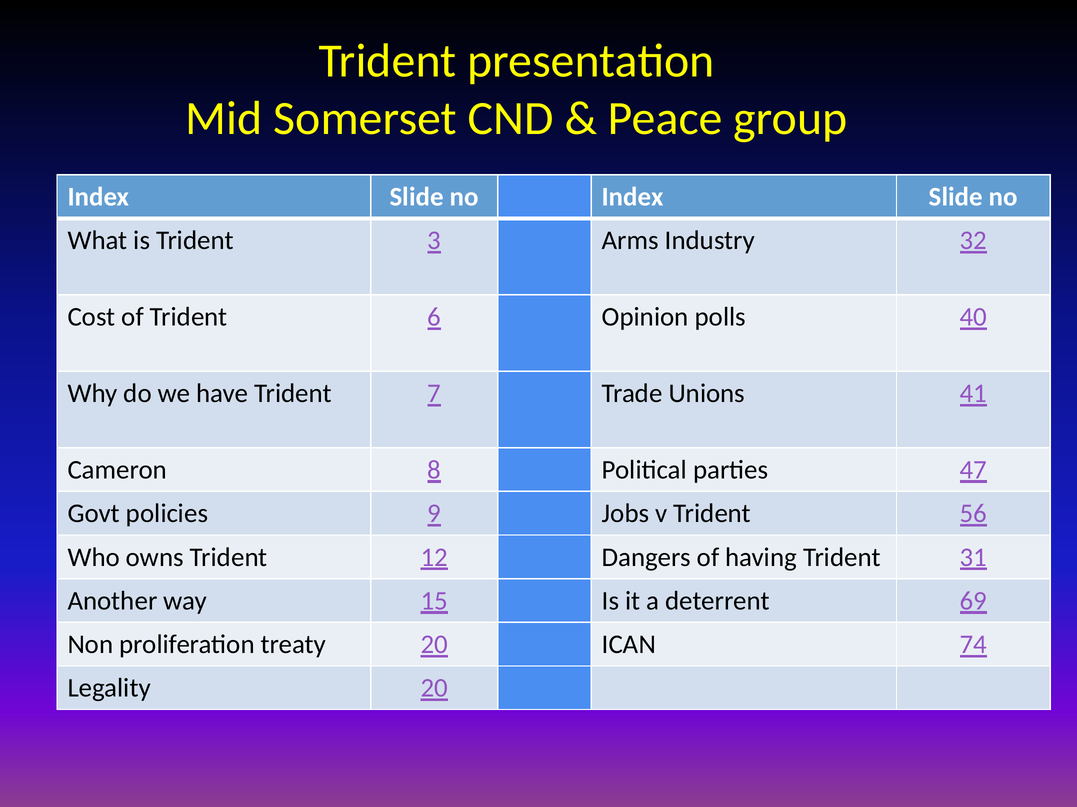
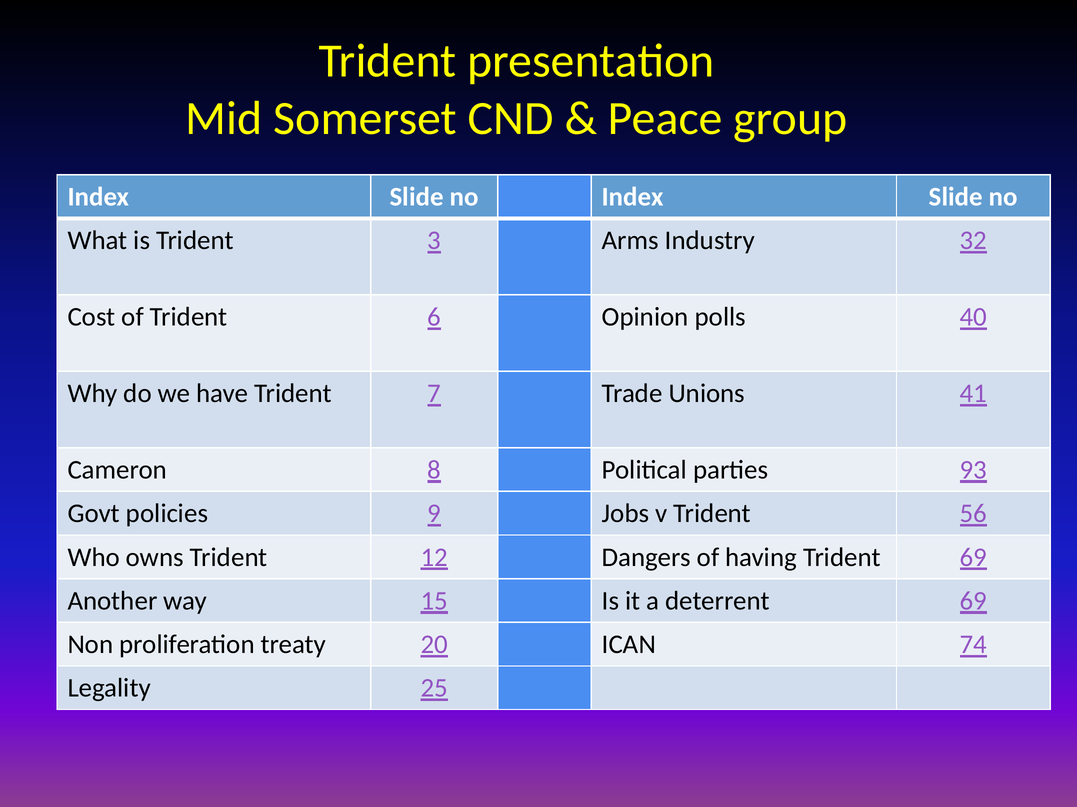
47: 47 -> 93 (973, 470)
Trident 31: 31 -> 69 (973, 558)
Legality 20: 20 -> 25 (434, 689)
